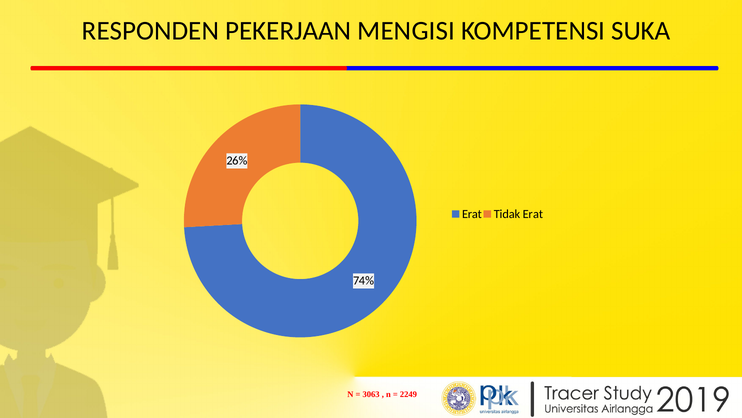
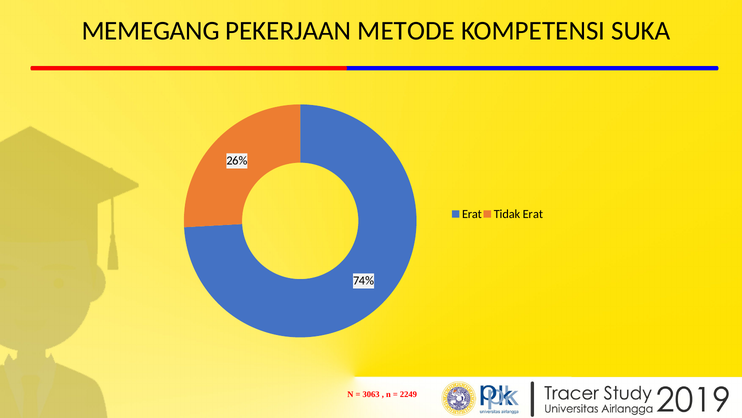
RESPONDEN: RESPONDEN -> MEMEGANG (151, 31)
MENGISI: MENGISI -> METODE (406, 31)
